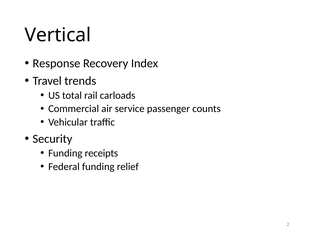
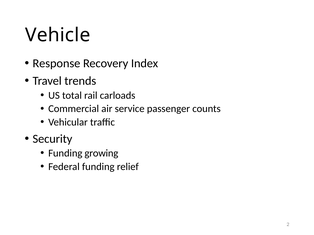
Vertical: Vertical -> Vehicle (58, 35)
receipts: receipts -> growing (101, 153)
